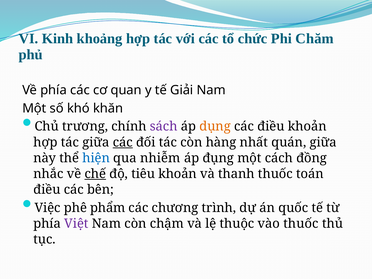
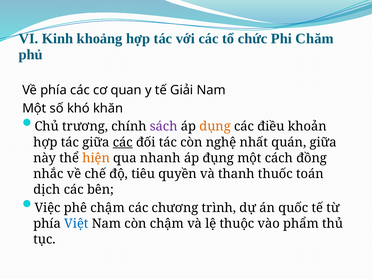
hàng: hàng -> nghệ (221, 142)
hiện colour: blue -> orange (96, 158)
nhiễm: nhiễm -> nhanh (160, 158)
chế underline: present -> none (95, 174)
tiêu khoản: khoản -> quyền (178, 174)
điều: điều -> dịch (47, 190)
phê phẩm: phẩm -> chậm (108, 208)
Việt colour: purple -> blue (76, 224)
vào thuốc: thuốc -> phẩm (301, 224)
